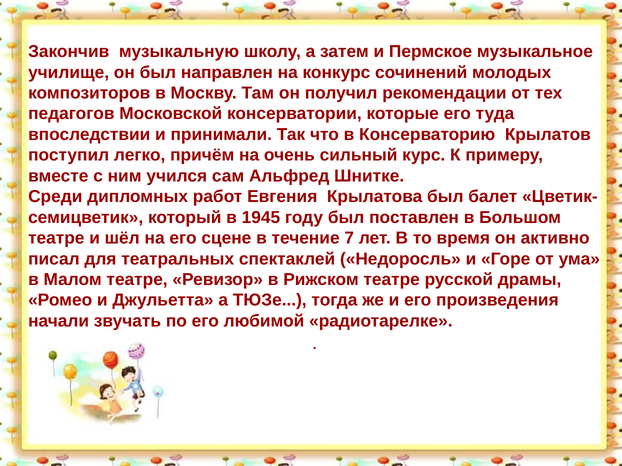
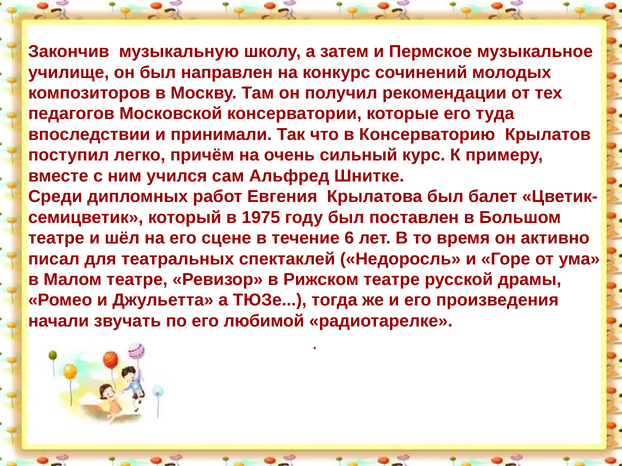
1945: 1945 -> 1975 (261, 218)
7: 7 -> 6 (349, 238)
